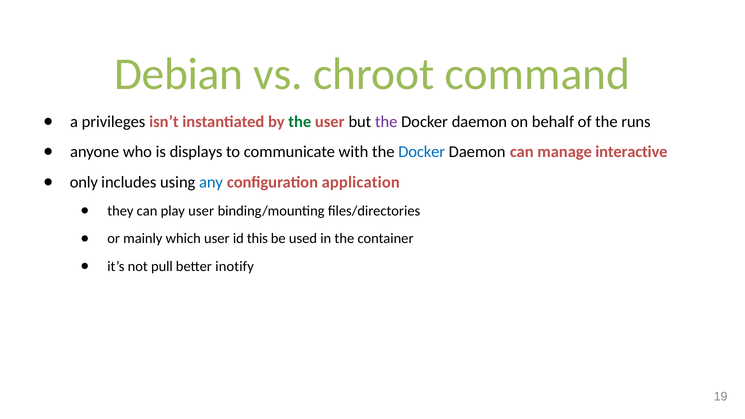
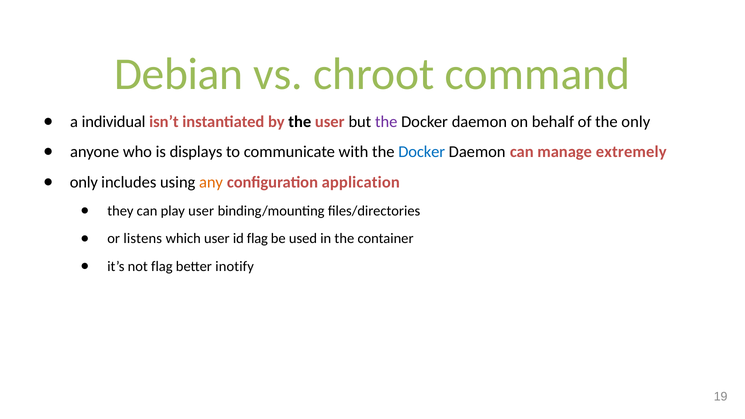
privileges: privileges -> individual (114, 122)
the colour: green -> black (300, 122)
the runs: runs -> only (636, 122)
interactive: interactive -> extremely (631, 152)
any colour: blue -> orange (211, 182)
mainly: mainly -> listens (143, 239)
id this: this -> flag (257, 239)
not pull: pull -> flag (162, 266)
